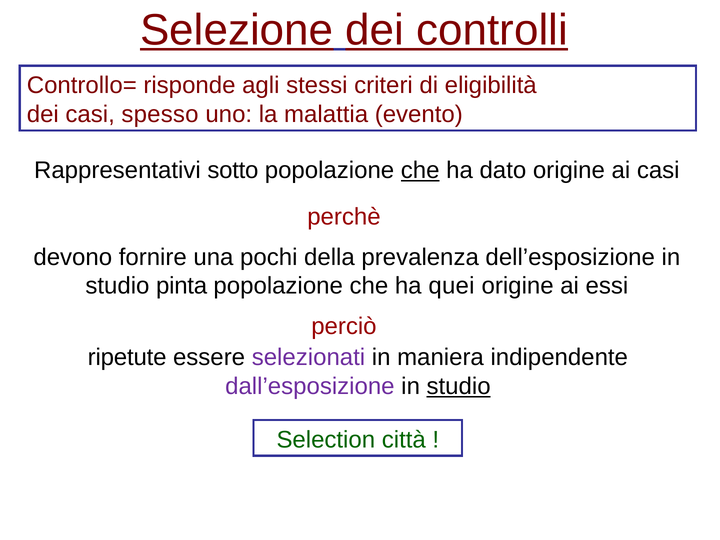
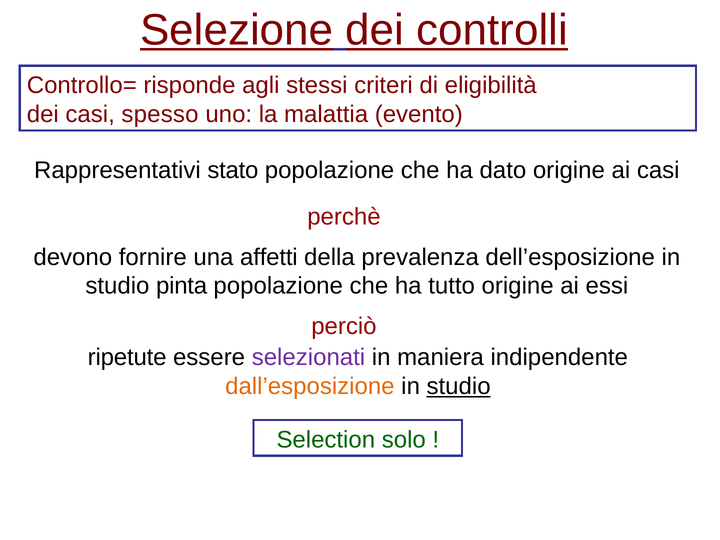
sotto: sotto -> stato (233, 170)
che underline: present -> none (420, 170)
pochi: pochi -> affetti (269, 257)
quei: quei -> tutto (452, 286)
dall’esposizione colour: purple -> orange (310, 386)
città: città -> solo (404, 440)
